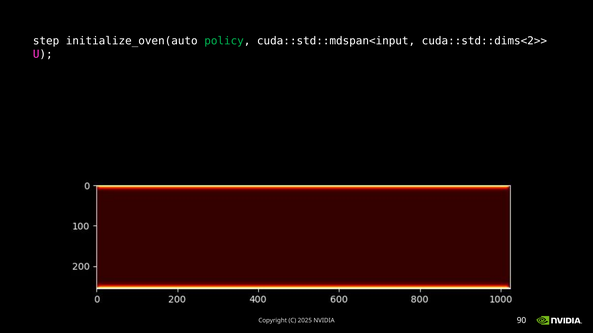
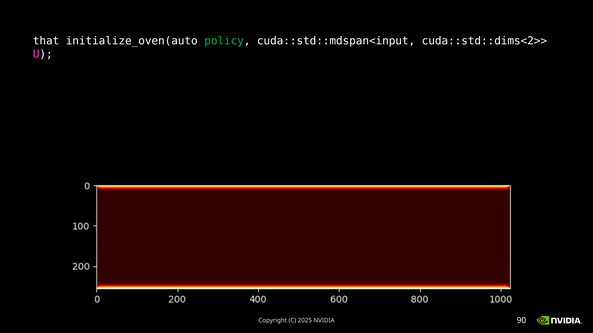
step: step -> that (46, 41)
